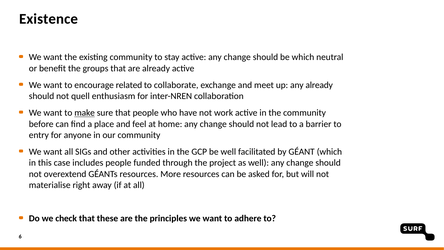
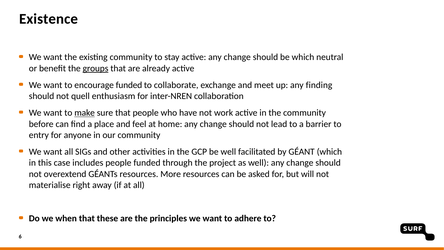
groups underline: none -> present (96, 68)
encourage related: related -> funded (129, 85)
any already: already -> finding (319, 85)
check: check -> when (66, 218)
